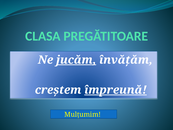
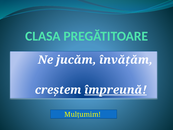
jucăm underline: present -> none (76, 60)
